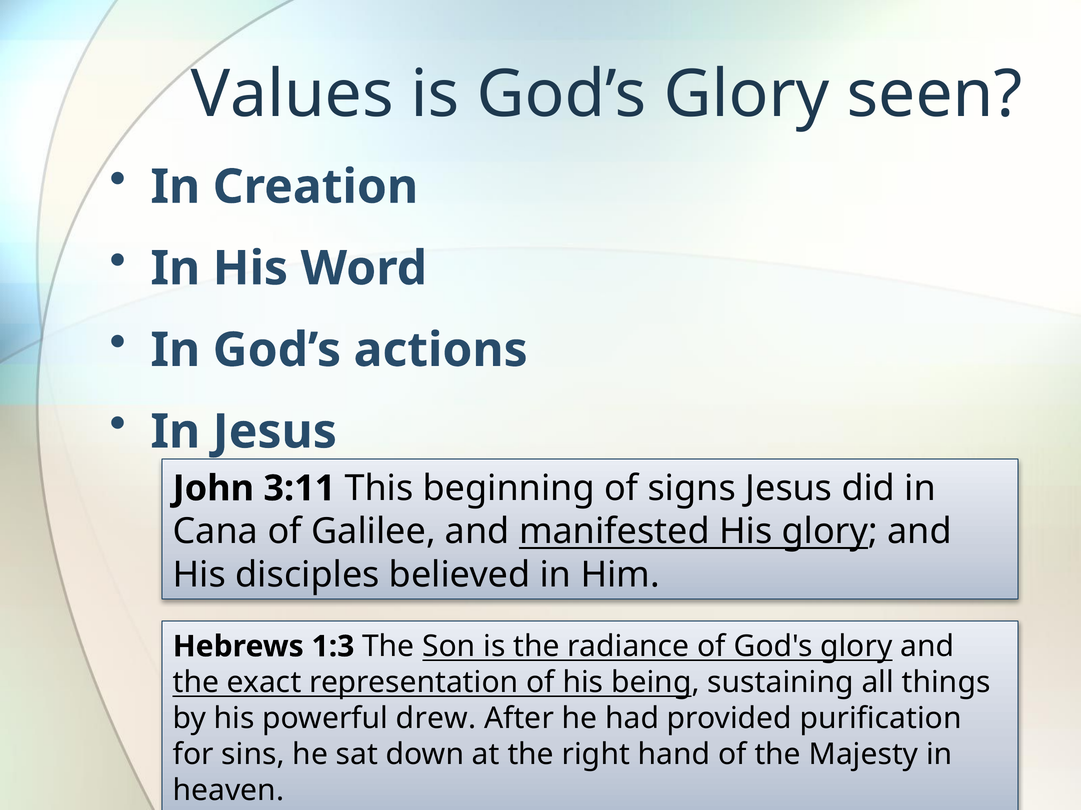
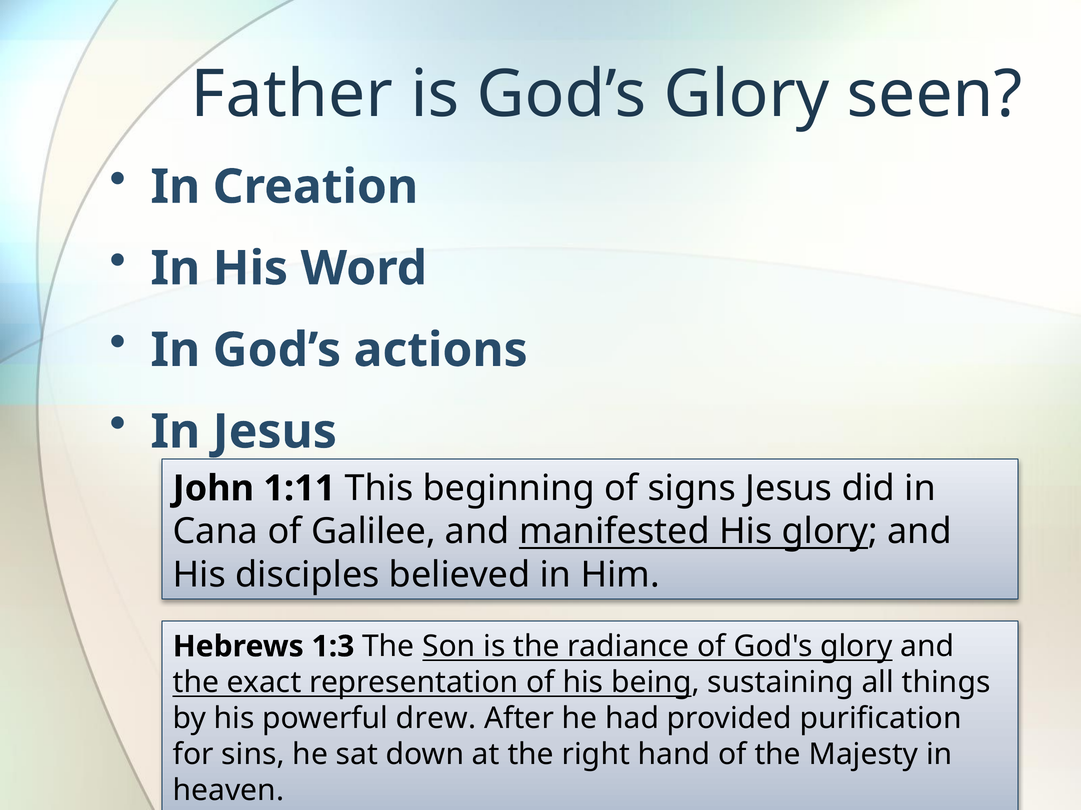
Values: Values -> Father (292, 95)
3:11: 3:11 -> 1:11 (299, 489)
